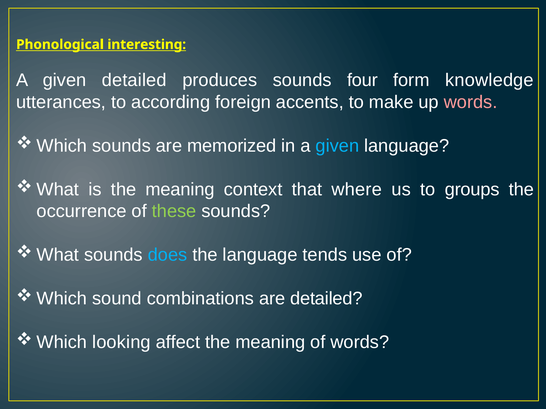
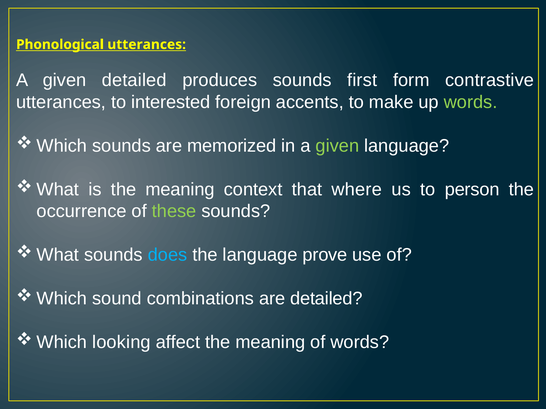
Phonological interesting: interesting -> utterances (147, 45)
four: four -> first (362, 80)
knowledge: knowledge -> contrastive (490, 80)
according: according -> interested (171, 102)
words colour: pink -> light green (471, 102)
given colour: light blue -> light green (337, 146)
groups: groups -> person (472, 190)
tends: tends -> prove (325, 255)
